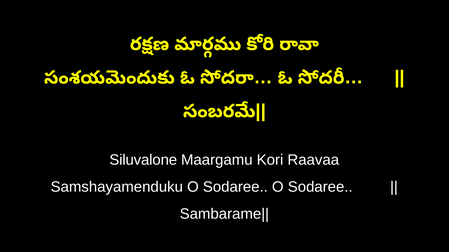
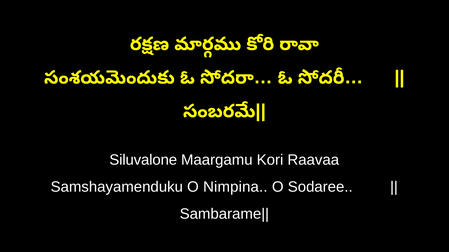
Samshayamenduku O Sodaree: Sodaree -> Nimpina (235, 187)
